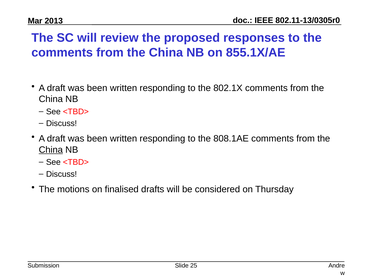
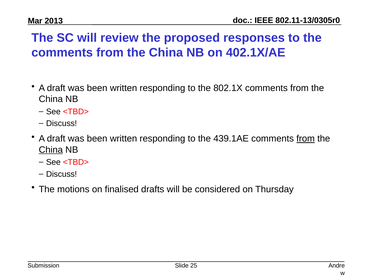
855.1X/AE: 855.1X/AE -> 402.1X/AE (256, 53)
808.1AE: 808.1AE -> 439.1AE (231, 139)
from underline: none -> present (306, 139)
